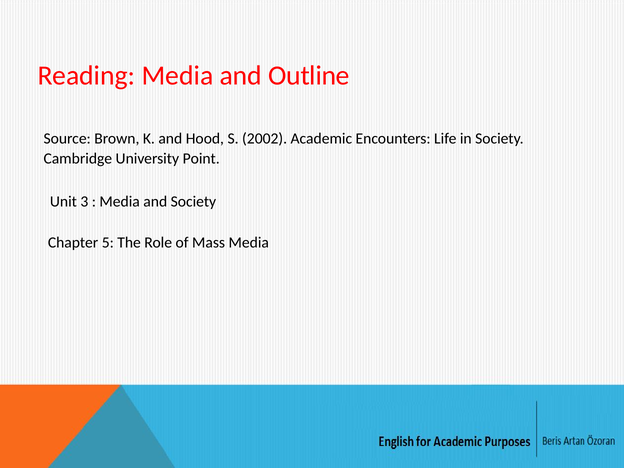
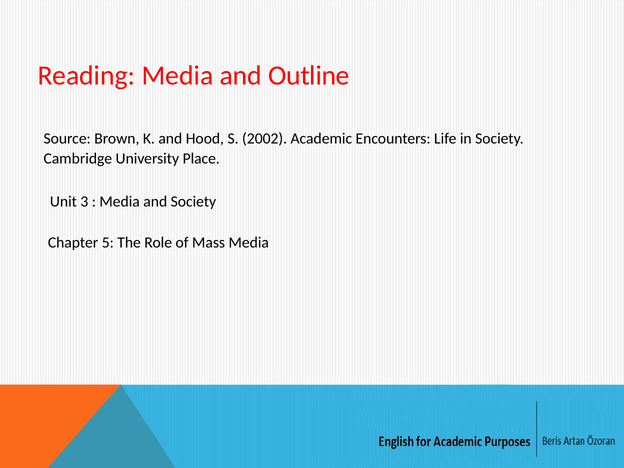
Point: Point -> Place (201, 159)
